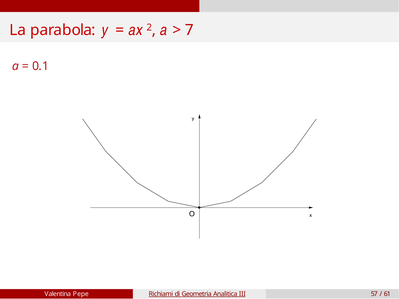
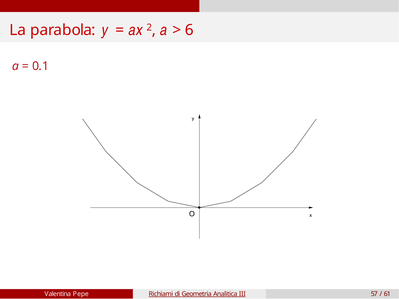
7: 7 -> 6 (189, 30)
